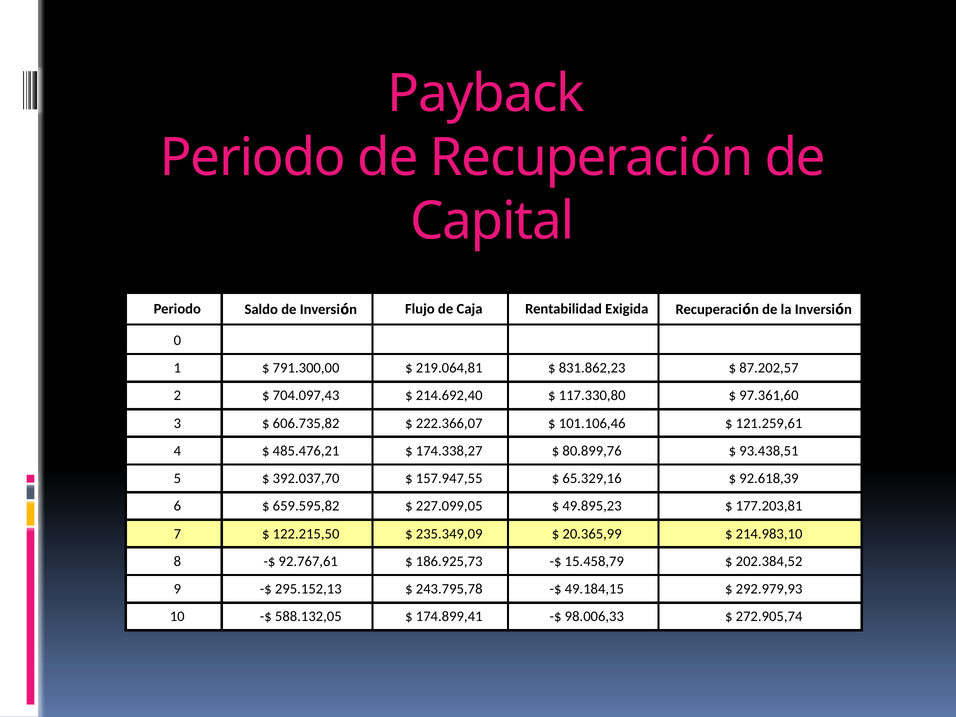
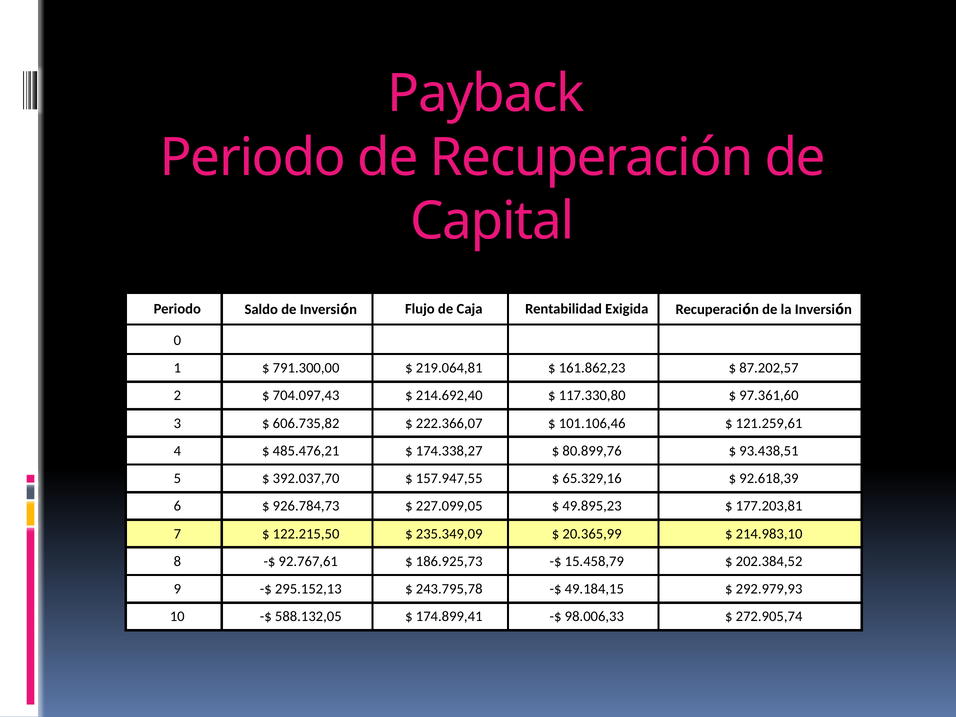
831.862,23: 831.862,23 -> 161.862,23 (592, 368)
659.595,82: 659.595,82 -> 926.784,73 (306, 506)
